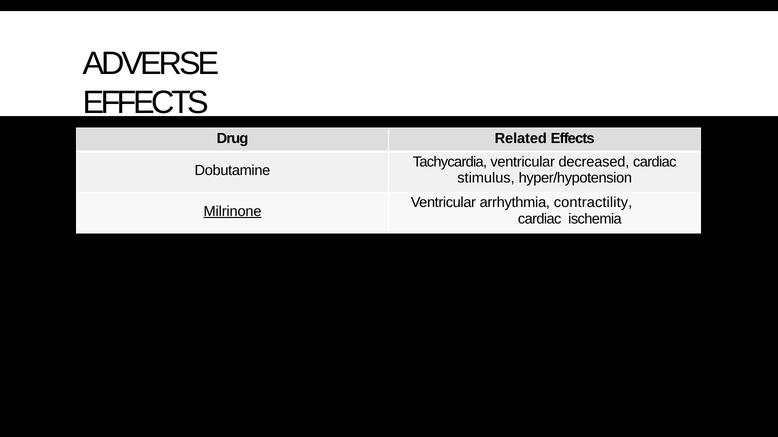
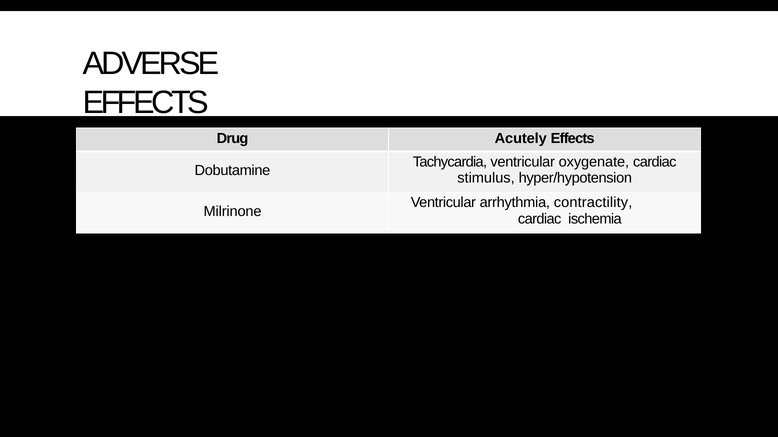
Related: Related -> Acutely (521, 138)
decreased: decreased -> oxygenate (594, 162)
Milrinone underline: present -> none (233, 212)
